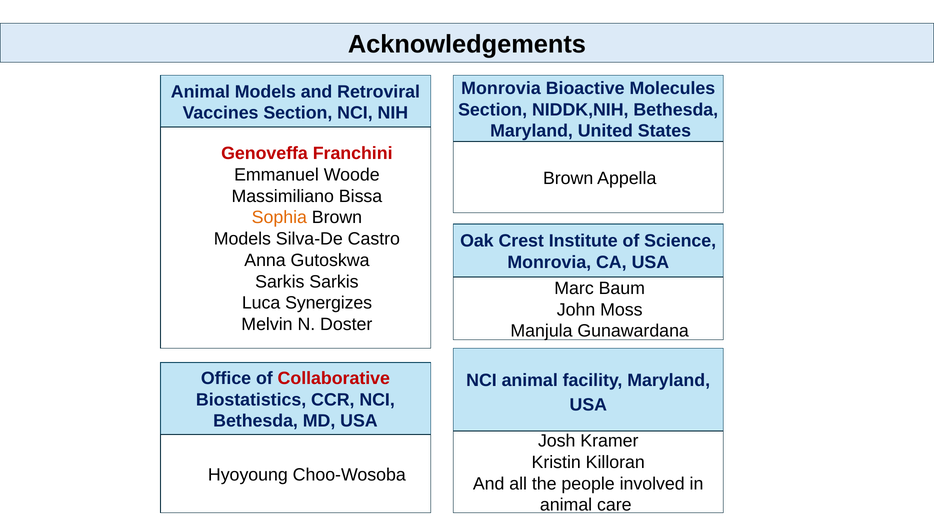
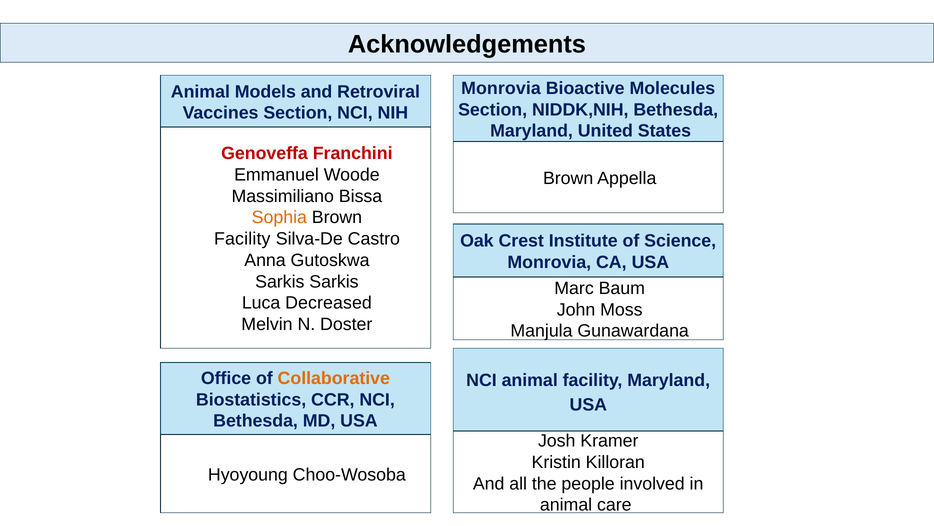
Models: Models -> Facility (242, 239)
Synergizes: Synergizes -> Decreased (329, 303)
Collaborative colour: red -> orange (334, 378)
